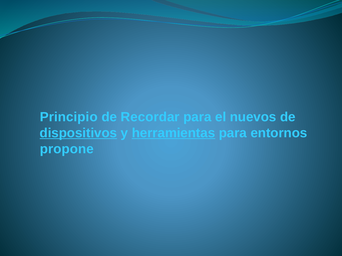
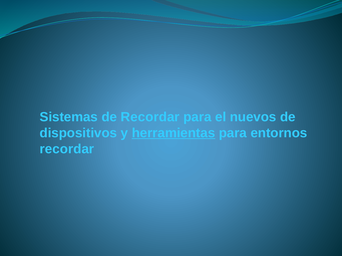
Principio: Principio -> Sistemas (69, 117)
dispositivos underline: present -> none (78, 133)
propone: propone -> recordar (67, 149)
